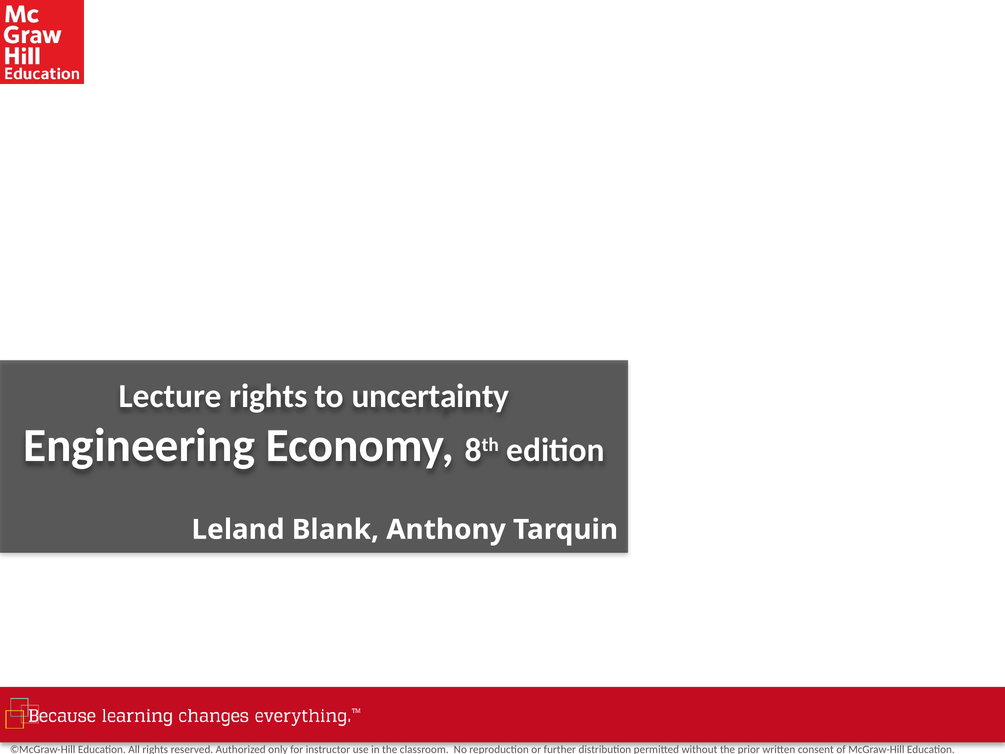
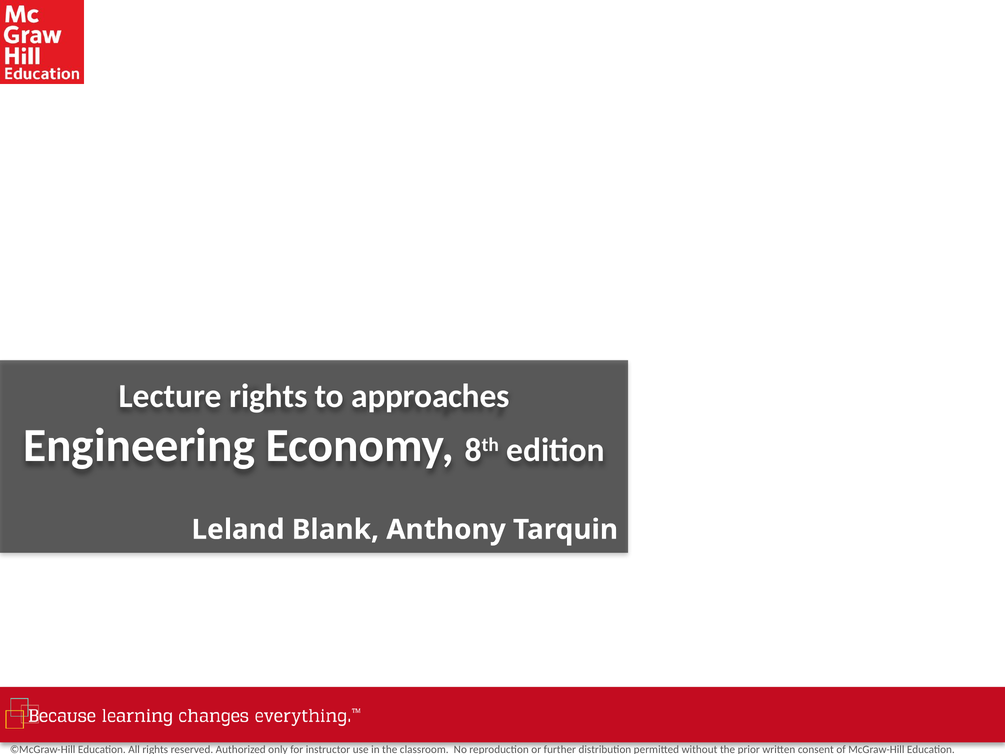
uncertainty: uncertainty -> approaches (430, 396)
